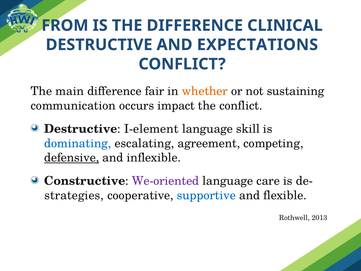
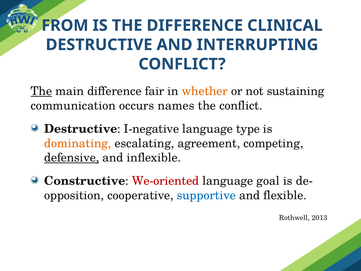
EXPECTATIONS: EXPECTATIONS -> INTERRUPTING (257, 45)
The underline: none -> present (41, 91)
impact: impact -> names (176, 106)
I-element: I-element -> I-negative (151, 129)
skill: skill -> type (248, 129)
dominating colour: blue -> orange (78, 143)
We-oriented colour: purple -> red (166, 181)
care: care -> goal (268, 181)
strategies: strategies -> opposition (74, 195)
